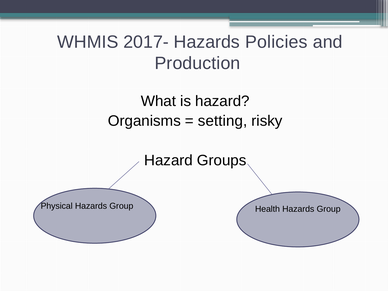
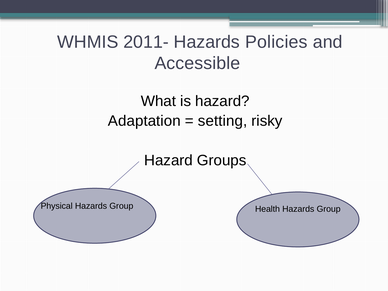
2017-: 2017- -> 2011- (146, 42)
Production: Production -> Accessible (197, 63)
Organisms: Organisms -> Adaptation (144, 121)
